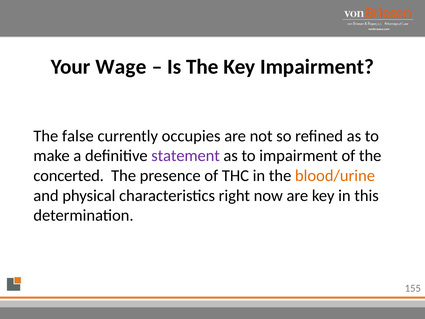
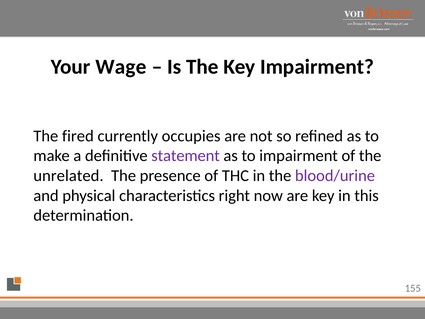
false: false -> fired (78, 136)
concerted: concerted -> unrelated (69, 176)
blood/urine colour: orange -> purple (335, 176)
